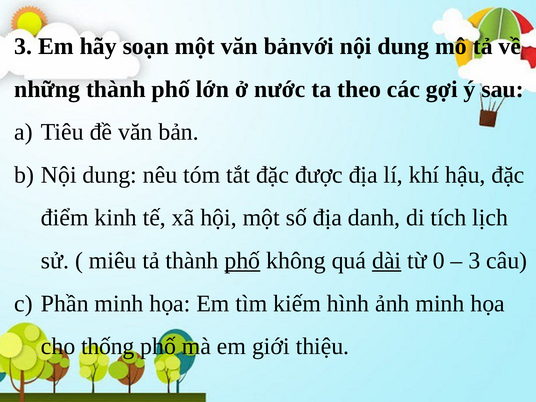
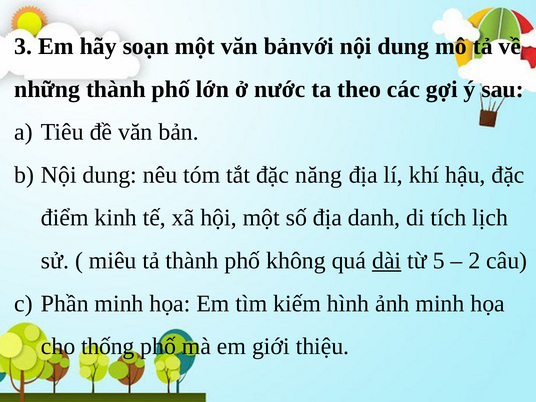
được: được -> năng (319, 175)
phố underline: present -> none (242, 261)
0: 0 -> 5 (439, 261)
3: 3 -> 2 (474, 261)
